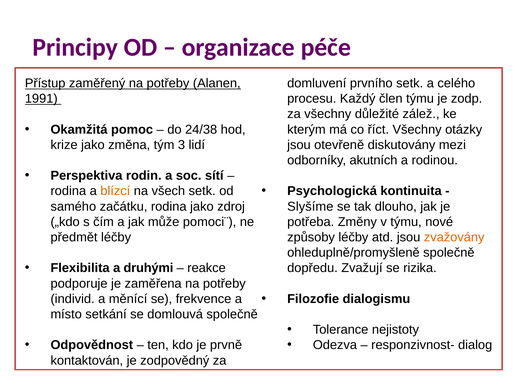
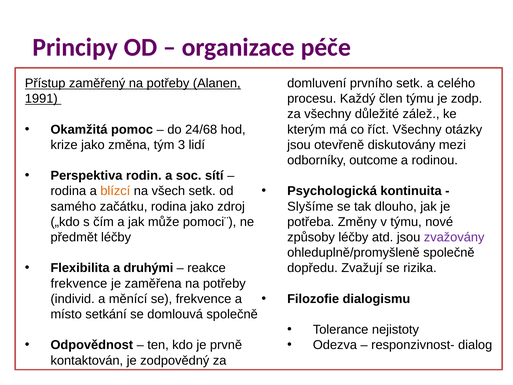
24/38: 24/38 -> 24/68 (201, 129)
akutních: akutních -> outcome (374, 160)
zvažovány colour: orange -> purple (454, 237)
podporuje: podporuje -> frekvence (79, 283)
